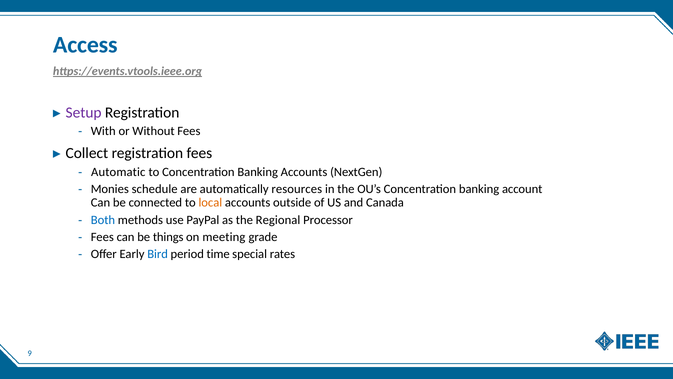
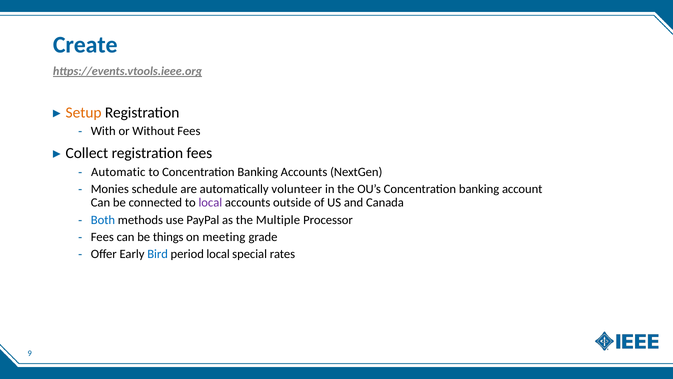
Access: Access -> Create (85, 45)
Setup colour: purple -> orange (84, 112)
resources: resources -> volunteer (297, 189)
local colour: orange -> purple (210, 203)
Regional: Regional -> Multiple (278, 220)
period time: time -> local (218, 254)
